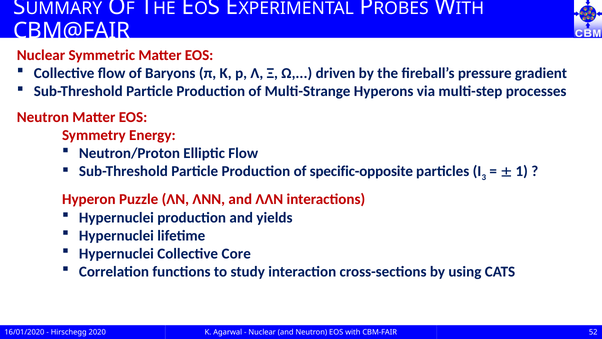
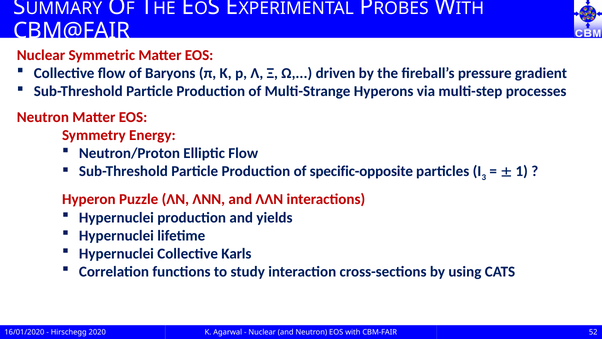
Core: Core -> Karls (236, 253)
